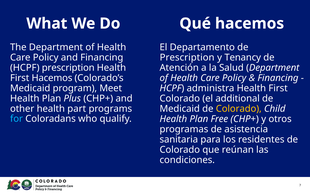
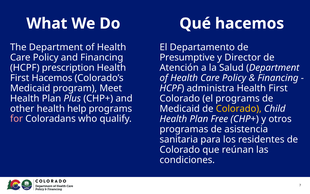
Prescription: Prescription -> Presumptive (187, 57)
Tenancy: Tenancy -> Director (243, 57)
el additional: additional -> programs (238, 98)
part: part -> help (77, 108)
for colour: light blue -> pink (17, 119)
